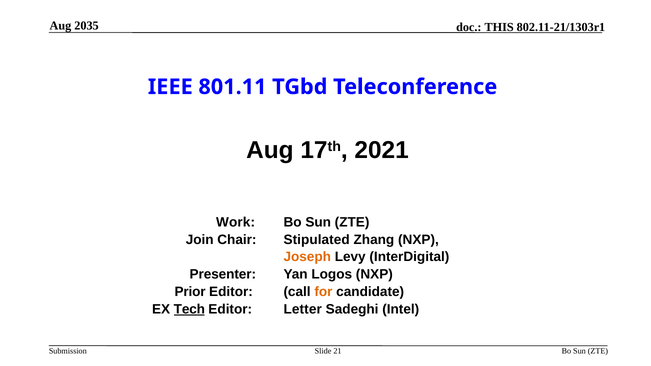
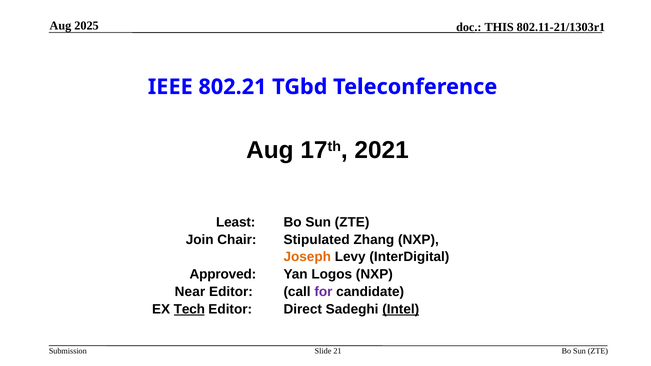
2035: 2035 -> 2025 (87, 26)
801.11: 801.11 -> 802.21 (232, 87)
Work: Work -> Least (236, 222)
Presenter: Presenter -> Approved (223, 274)
Prior: Prior -> Near (190, 292)
for colour: orange -> purple (323, 292)
Letter: Letter -> Direct (303, 309)
Intel underline: none -> present (401, 309)
